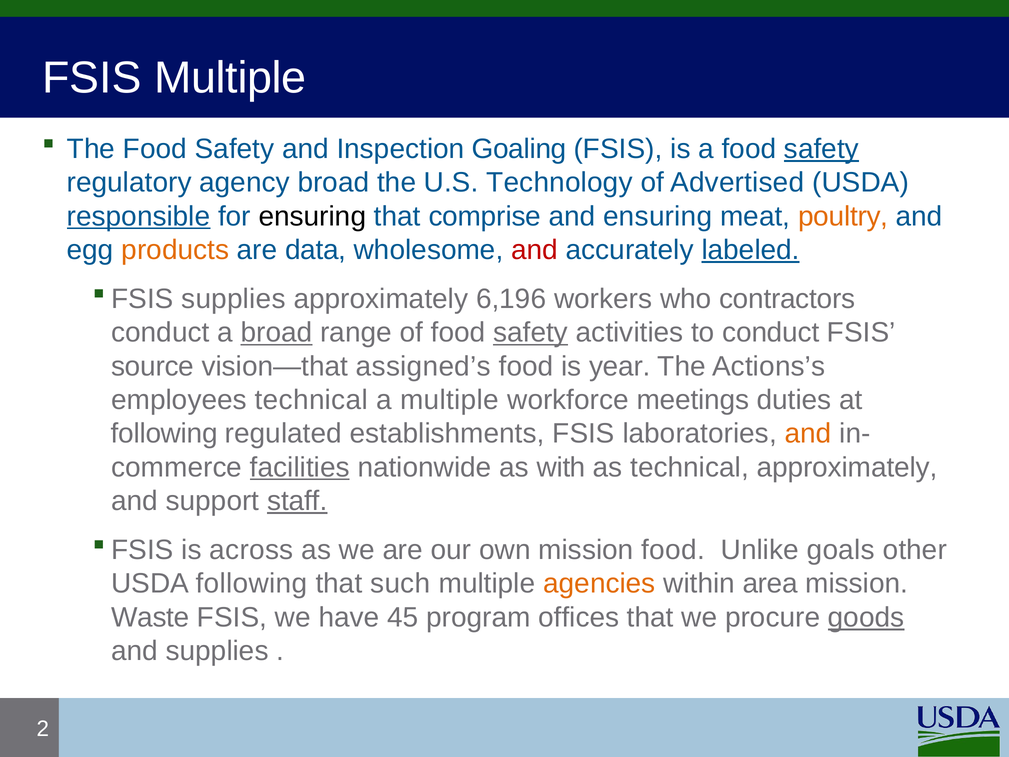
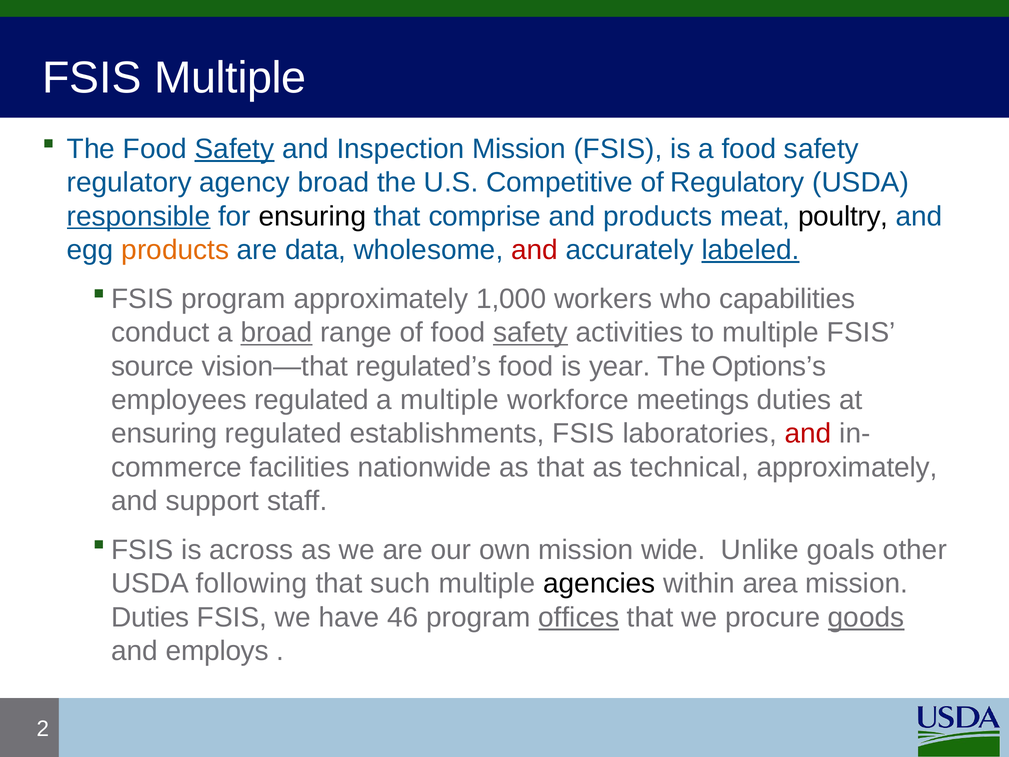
Safety underline: none -> present (234, 149)
Inspection Goaling: Goaling -> Mission (519, 149)
safety underline: present -> none (821, 149)
Technology: Technology -> Competitive (560, 183)
of Advertised: Advertised -> Regulatory (737, 183)
and ensuring: ensuring -> products (658, 216)
poultry colour: orange -> black (843, 216)
supplies: supplies -> program (234, 299)
6,196: 6,196 -> 1,000 (511, 299)
contractors: contractors -> capabilities (787, 299)
to conduct: conduct -> multiple (771, 333)
assigned’s: assigned’s -> regulated’s (424, 366)
Actions’s: Actions’s -> Options’s (769, 366)
employees technical: technical -> regulated (312, 400)
following: following -> ensuring (164, 434)
and colour: orange -> red (808, 434)
facilities underline: present -> none (300, 467)
as with: with -> that (561, 467)
staff underline: present -> none (297, 501)
mission food: food -> wide (673, 550)
agencies colour: orange -> black (599, 584)
Waste: Waste -> Duties (150, 617)
45: 45 -> 46 (403, 617)
offices underline: none -> present (579, 617)
and supplies: supplies -> employs (217, 651)
